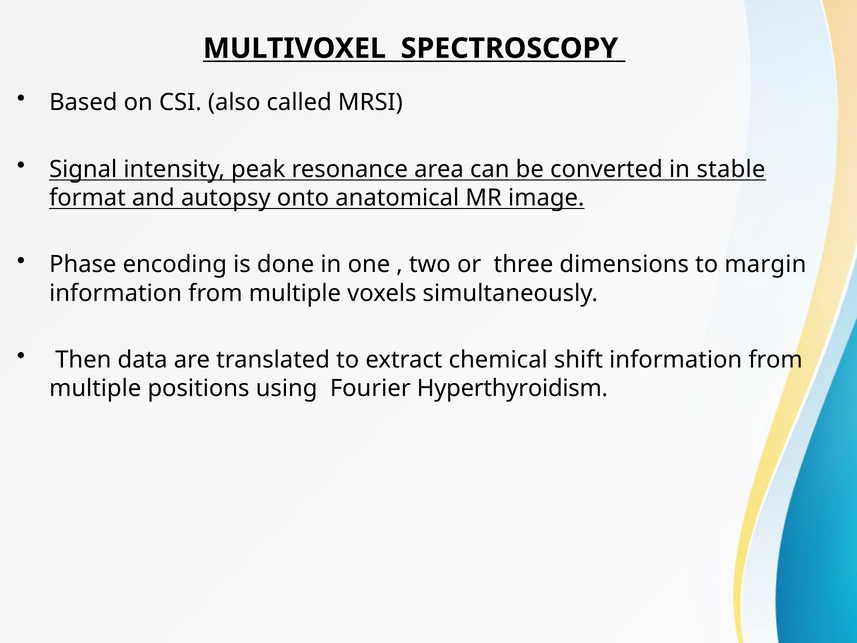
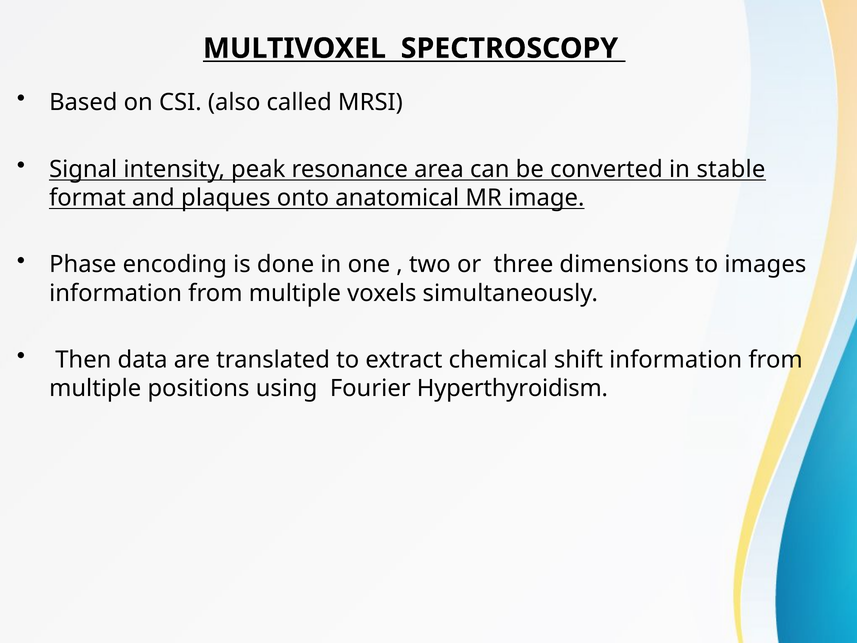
autopsy: autopsy -> plaques (226, 198)
margin: margin -> images (765, 264)
